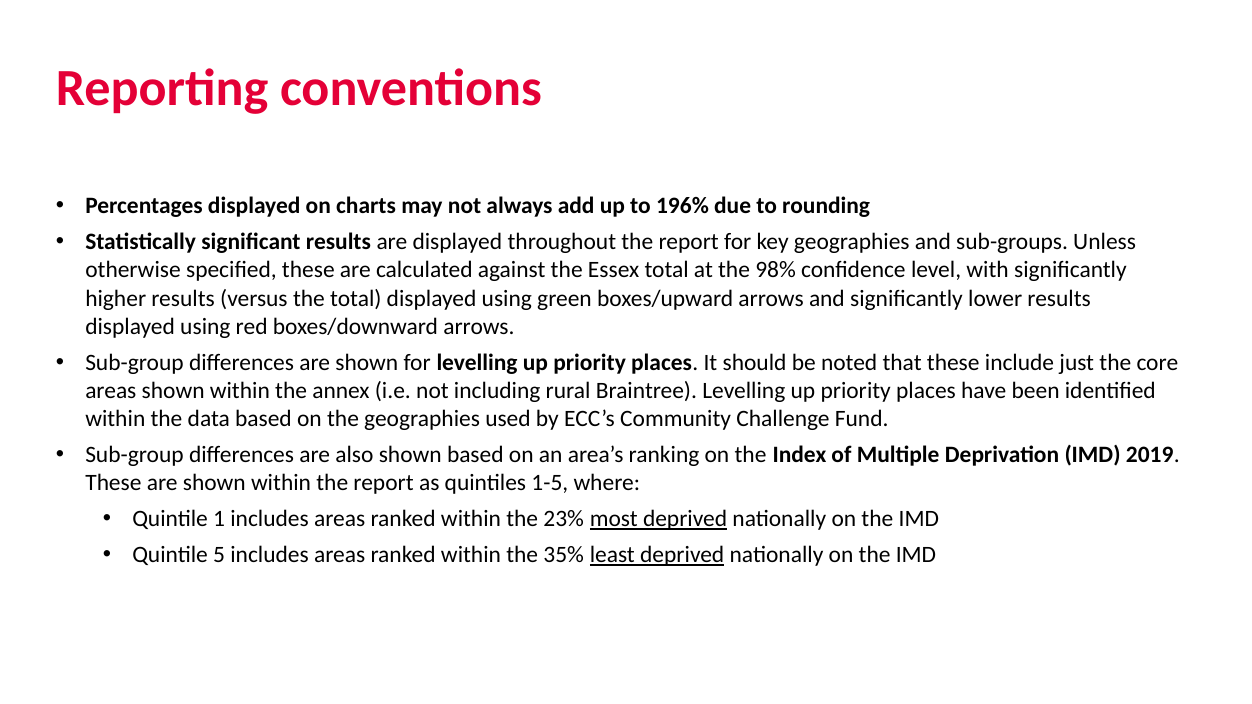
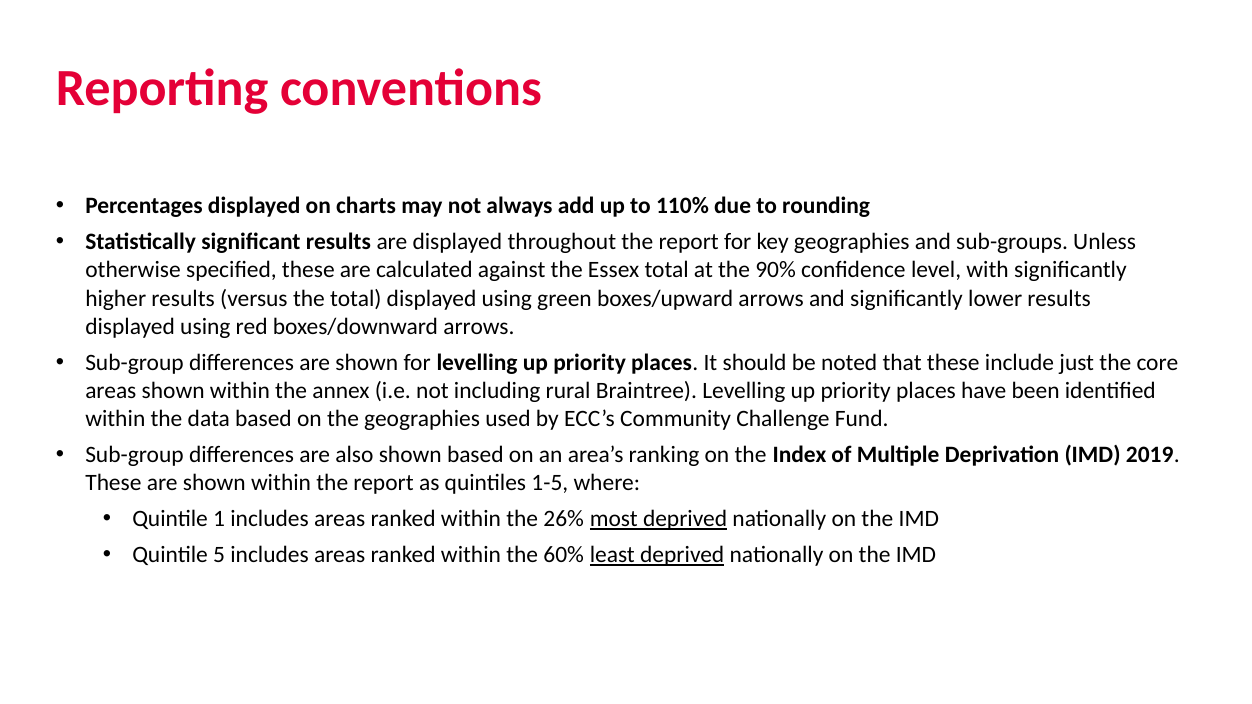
196%: 196% -> 110% (682, 206)
98%: 98% -> 90% (776, 270)
23%: 23% -> 26% (564, 519)
35%: 35% -> 60% (564, 555)
